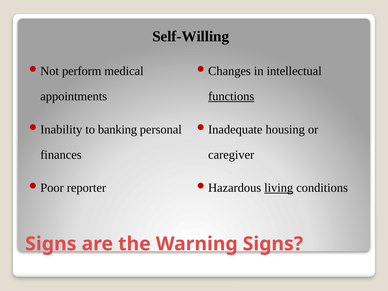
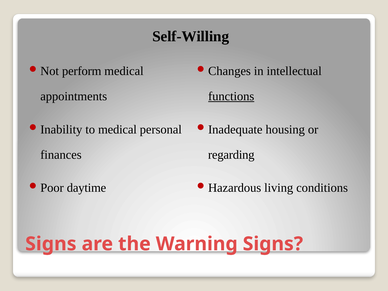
to banking: banking -> medical (117, 129)
caregiver: caregiver -> regarding (231, 155)
reporter: reporter -> daytime (86, 188)
living underline: present -> none (279, 188)
